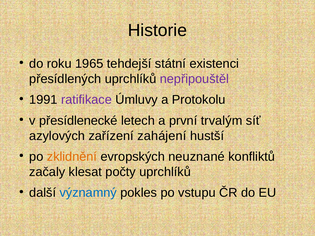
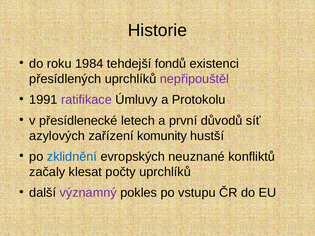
1965: 1965 -> 1984 (89, 64)
státní: státní -> fondů (171, 64)
trvalým: trvalým -> důvodů (222, 121)
zahájení: zahájení -> komunity (162, 136)
zklidnění colour: orange -> blue (72, 157)
významný colour: blue -> purple (88, 193)
